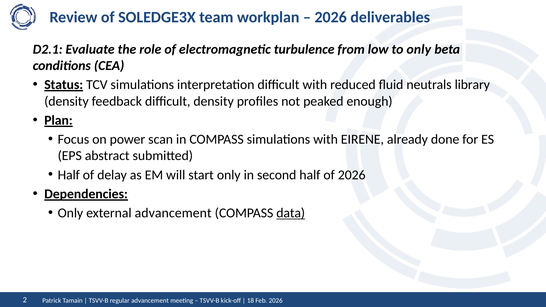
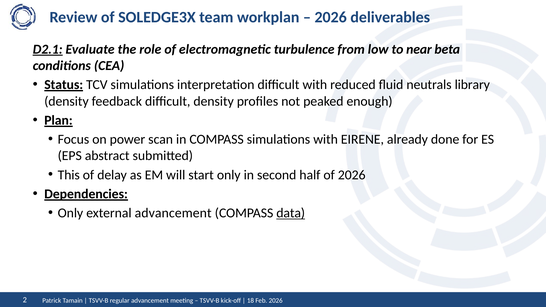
D2.1 underline: none -> present (48, 49)
to only: only -> near (419, 49)
Half: Half -> This (69, 175)
